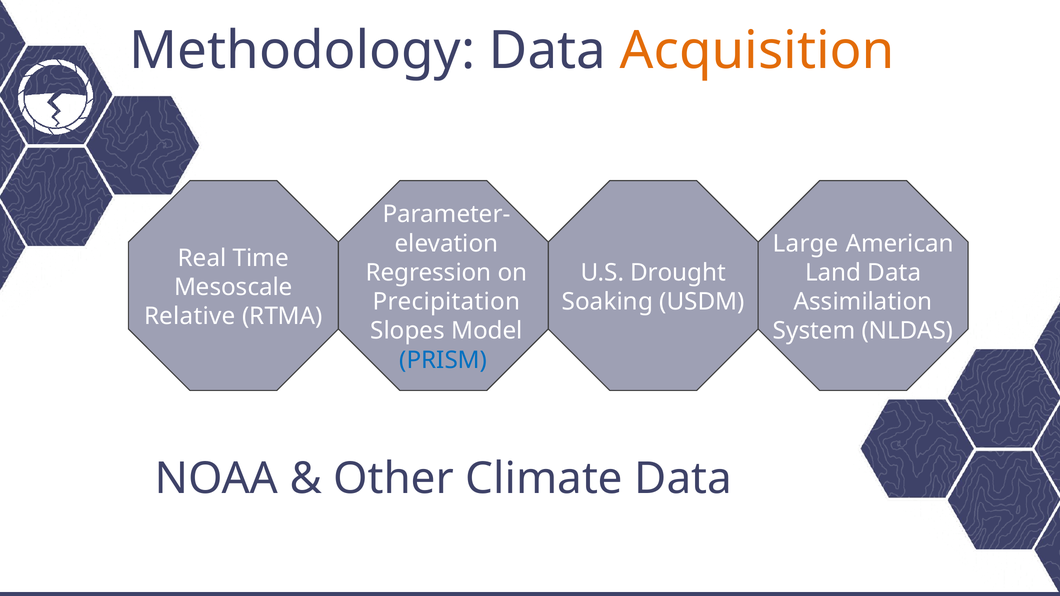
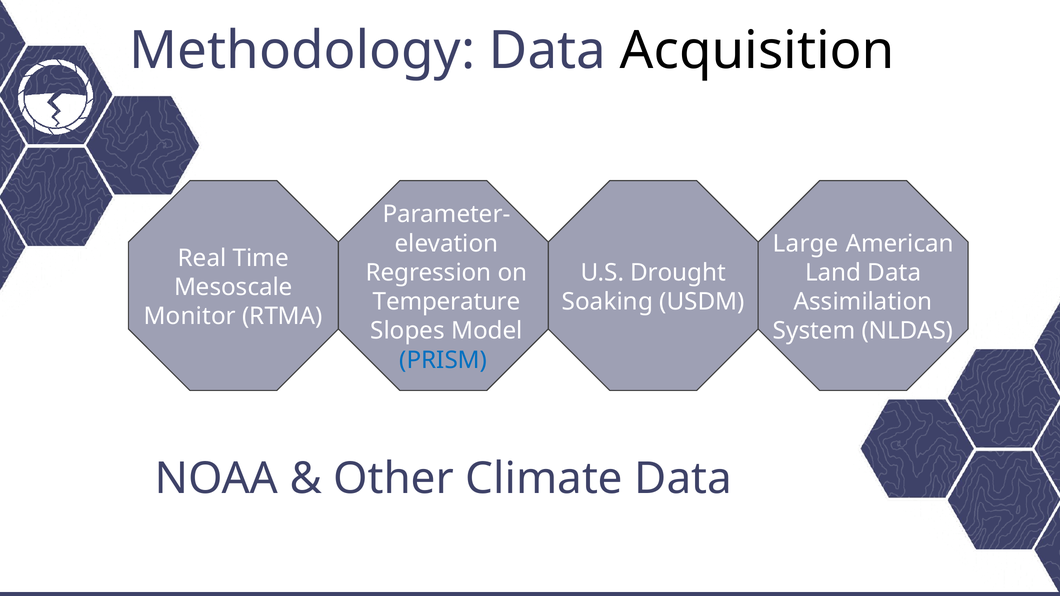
Acquisition colour: orange -> black (757, 51)
Precipitation: Precipitation -> Temperature (447, 302)
Relative: Relative -> Monitor (190, 316)
